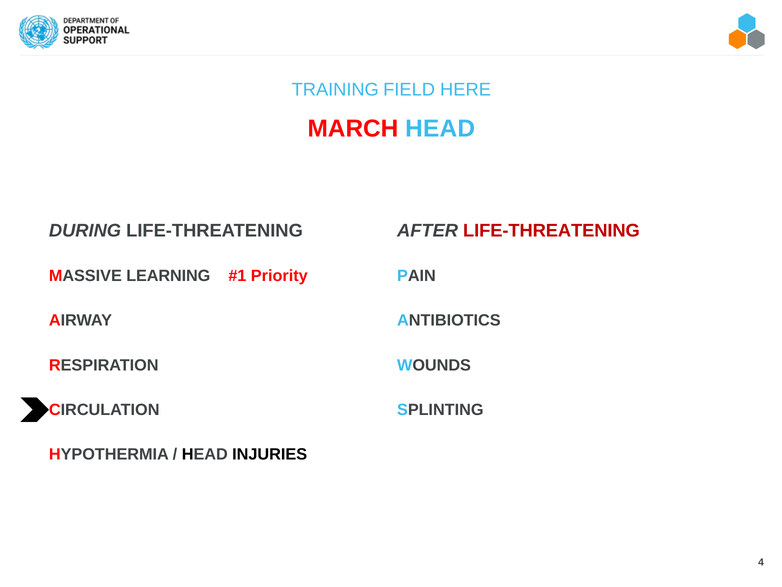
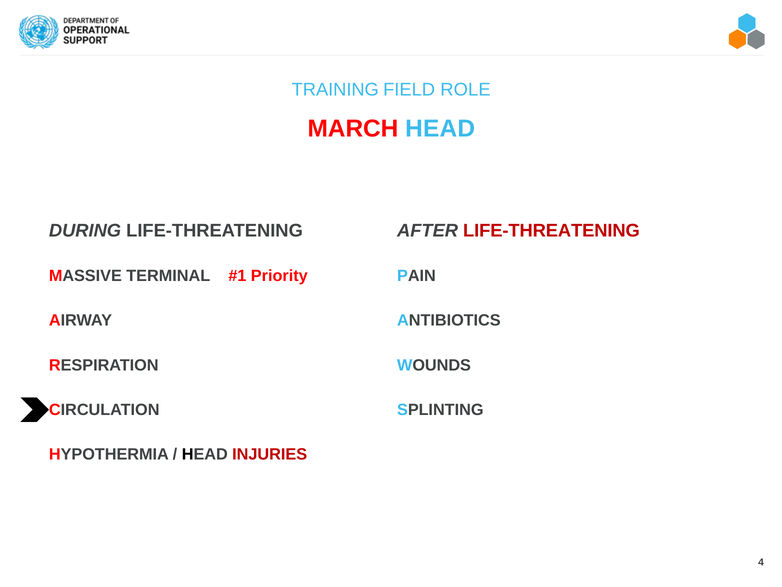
HERE: HERE -> ROLE (465, 90)
LEARNING: LEARNING -> TERMINAL (168, 276)
INJURIES colour: black -> red (270, 454)
